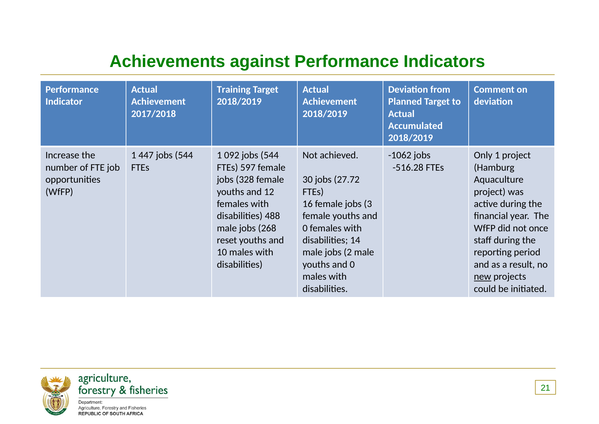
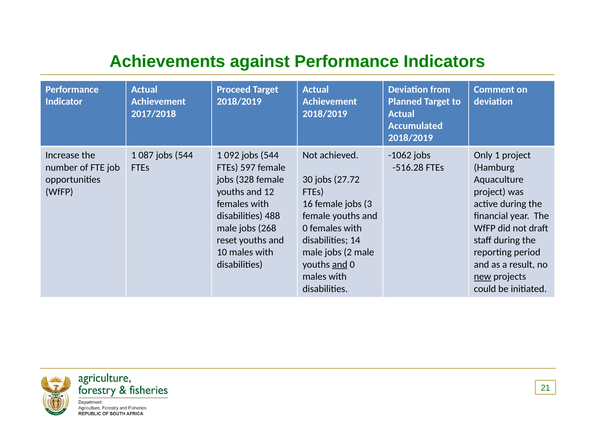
Training: Training -> Proceed (234, 89)
447: 447 -> 087 (146, 155)
once: once -> draft (539, 228)
and underline: none -> present (340, 264)
